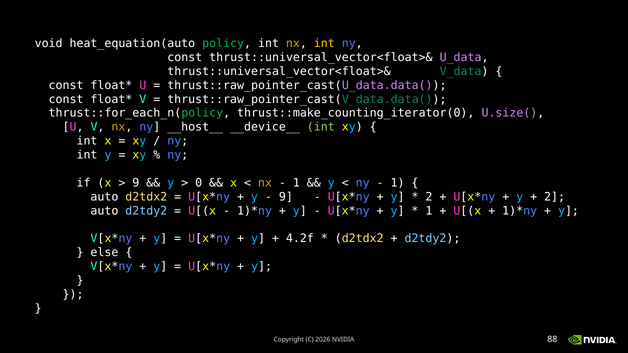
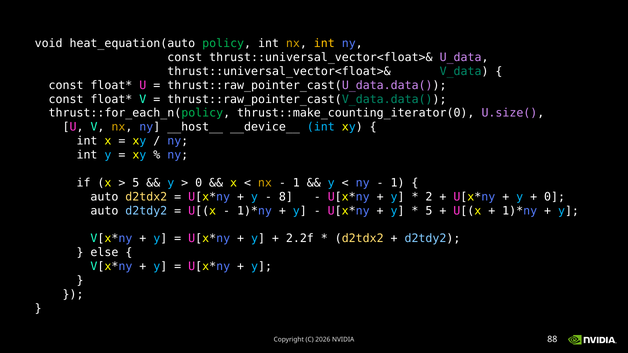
int colour: light green -> light blue (321, 127)
9: 9 -> 5 (136, 183)
9: 9 -> 8 (286, 197)
2: 2 -> 0 (555, 197)
1: 1 -> 5 (429, 211)
4.2f: 4.2f -> 2.2f (300, 239)
